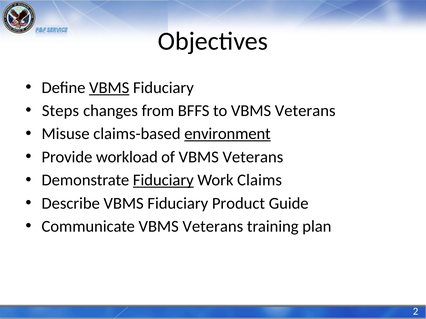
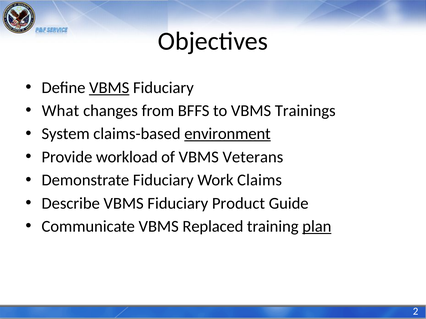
Steps: Steps -> What (60, 111)
to VBMS Veterans: Veterans -> Trainings (305, 111)
Misuse: Misuse -> System (66, 134)
Fiduciary underline: present -> none (163, 180)
Communicate VBMS Veterans: Veterans -> Replaced (213, 227)
plan underline: none -> present (317, 227)
